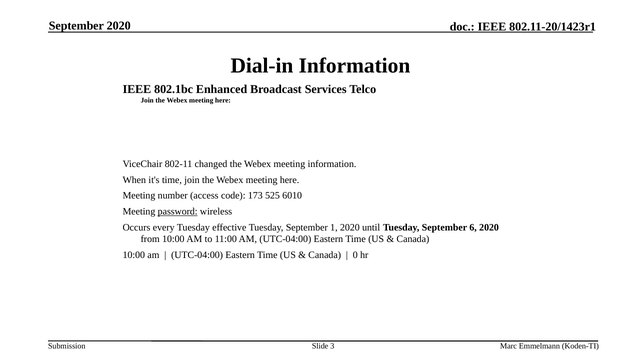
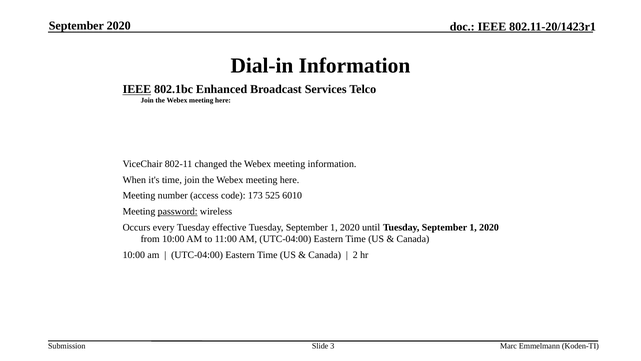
IEEE underline: none -> present (137, 89)
until Tuesday September 6: 6 -> 1 (473, 227)
0: 0 -> 2 (355, 255)
